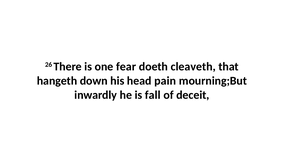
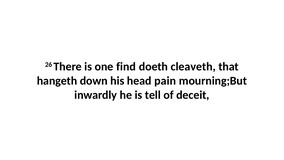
fear: fear -> find (126, 66)
fall: fall -> tell (153, 95)
